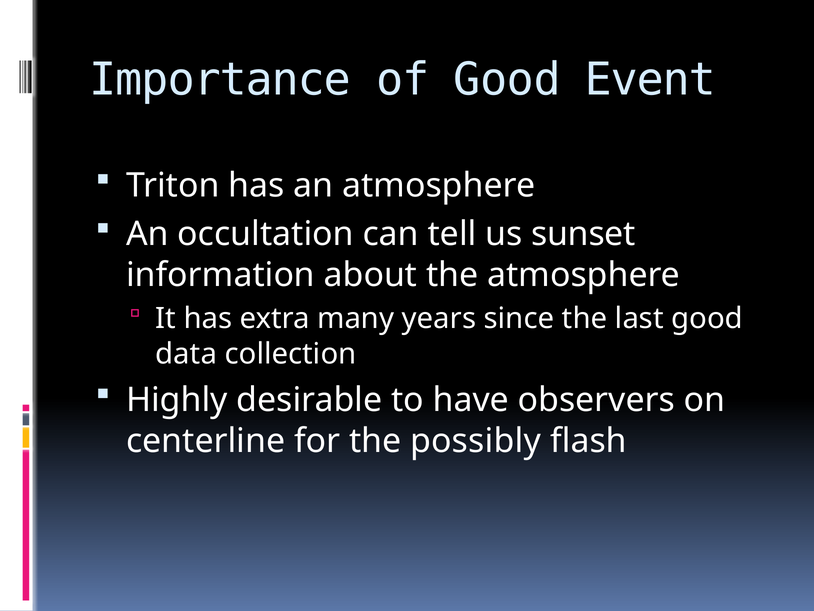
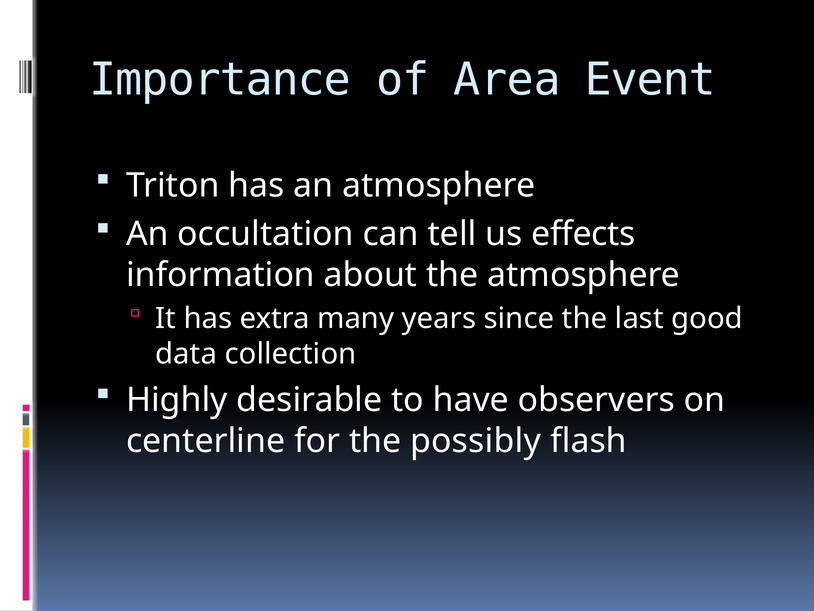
of Good: Good -> Area (507, 80)
sunset: sunset -> effects (583, 234)
